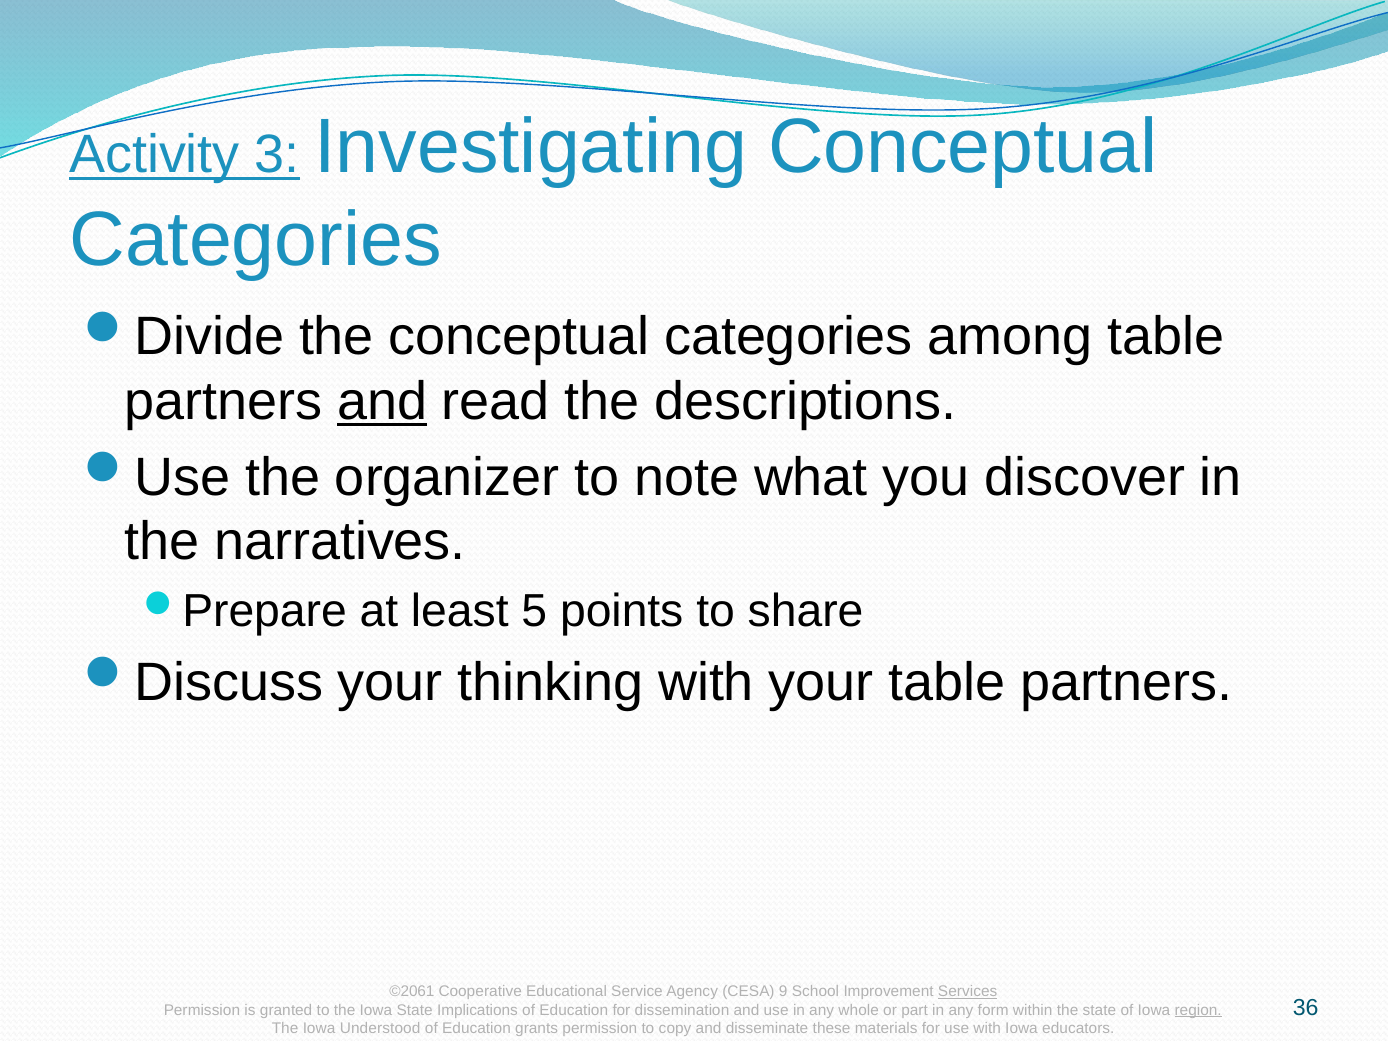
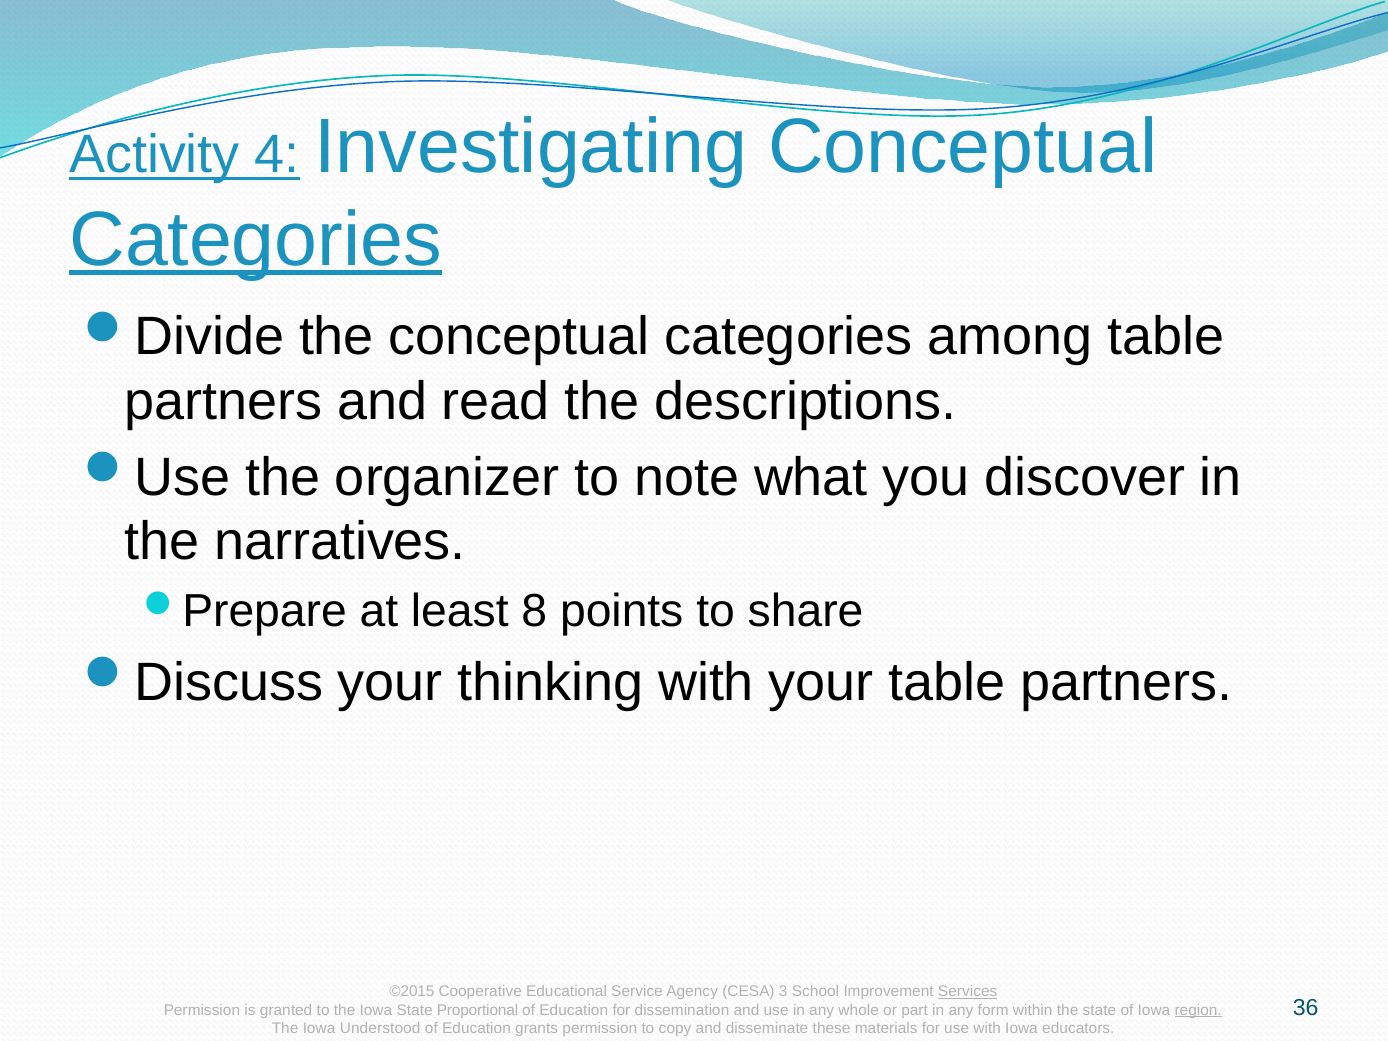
3: 3 -> 4 (277, 155)
Categories underline: none -> present (256, 240)
and underline: present -> none (382, 402)
5: 5 -> 8 (534, 611)
©2061: ©2061 -> ©2015 (412, 992)
9: 9 -> 3 (783, 992)
Implications: Implications -> Proportional (478, 1010)
